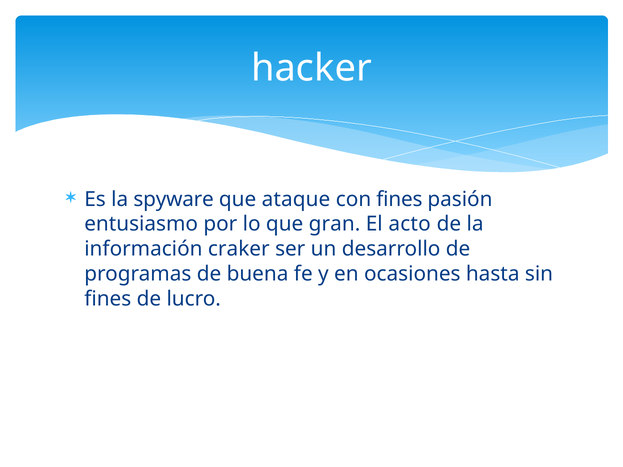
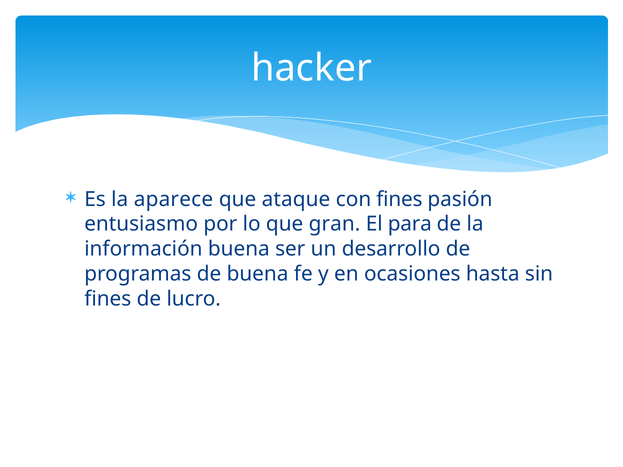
spyware: spyware -> aparece (173, 199)
acto: acto -> para (410, 224)
información craker: craker -> buena (239, 249)
